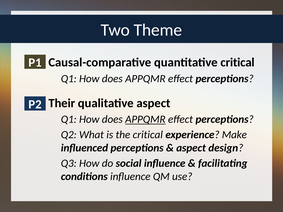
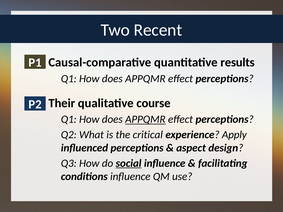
Theme: Theme -> Recent (158, 30)
quantitative critical: critical -> results (238, 62)
qualitative aspect: aspect -> course (154, 103)
Make: Make -> Apply (234, 135)
social underline: none -> present (129, 163)
